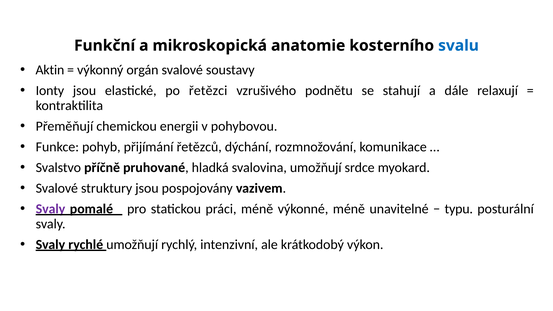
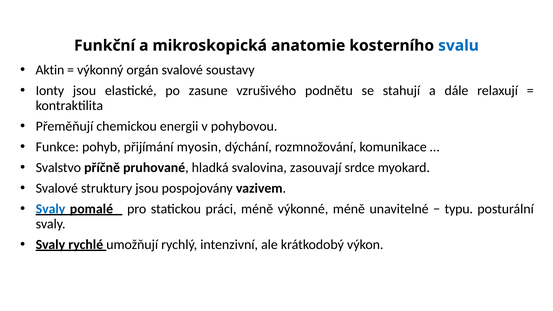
řetězci: řetězci -> zasune (208, 91)
řetězců: řetězců -> myosin (199, 147)
svalovina umožňují: umožňují -> zasouvají (316, 168)
Svaly colour: purple -> blue (50, 209)
